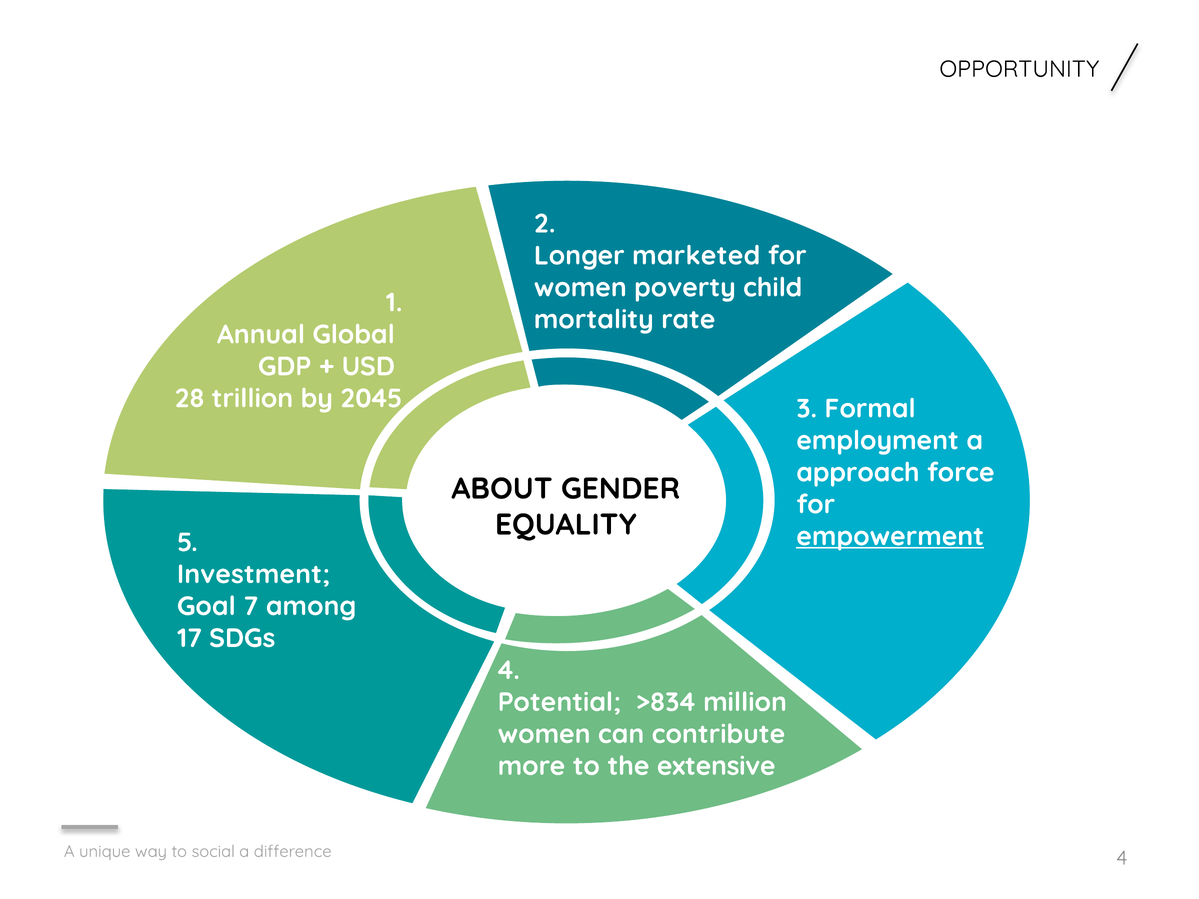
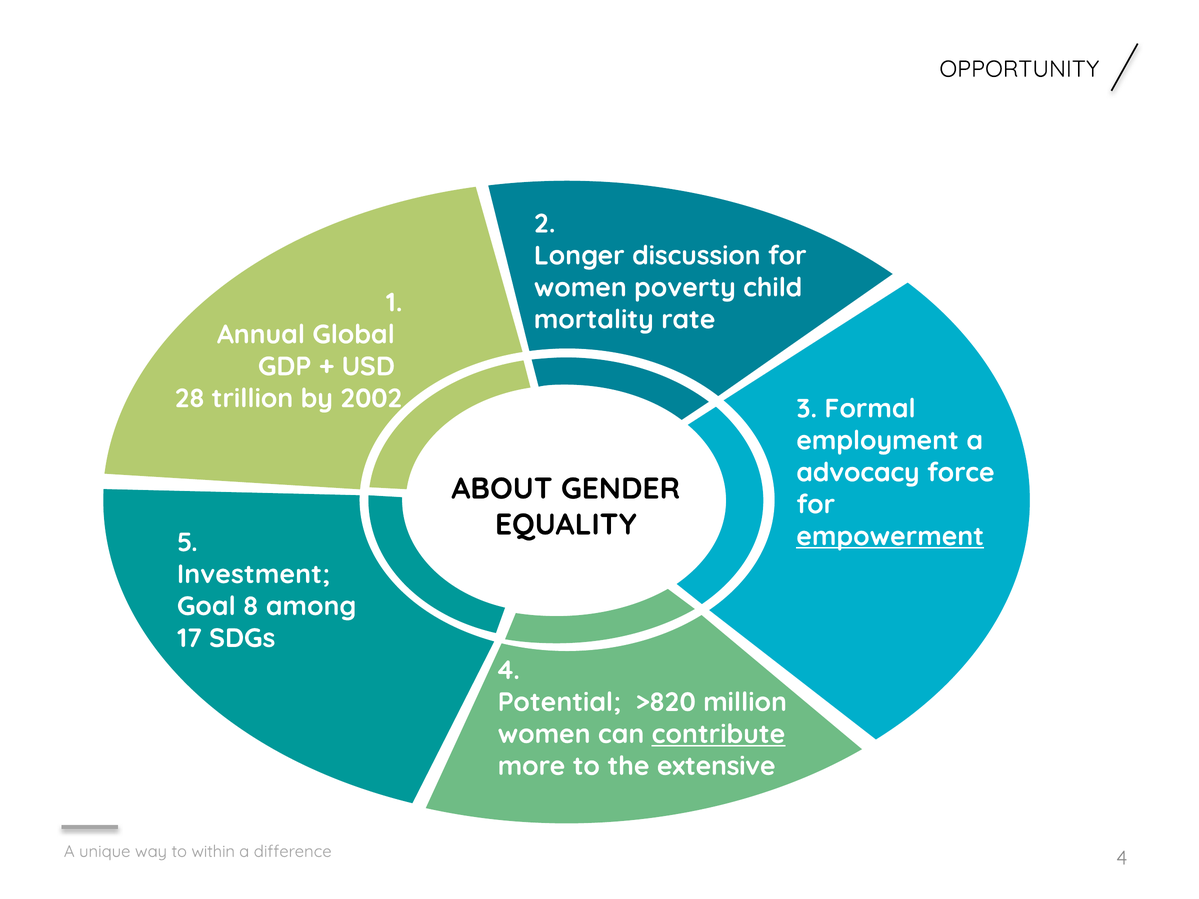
marketed: marketed -> discussion (696, 256)
2045: 2045 -> 2002 (371, 399)
approach: approach -> advocacy (858, 473)
7: 7 -> 8 (251, 606)
>834: >834 -> >820 (666, 702)
contribute underline: none -> present (718, 734)
social: social -> within (213, 852)
